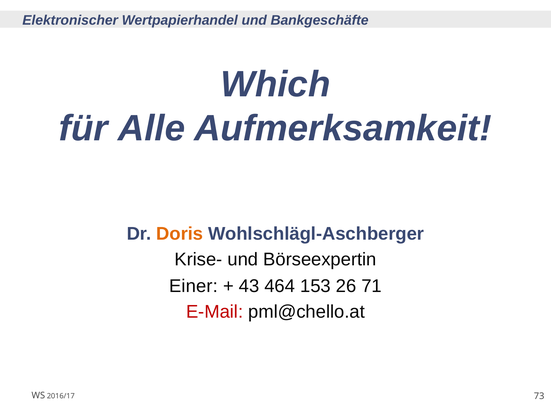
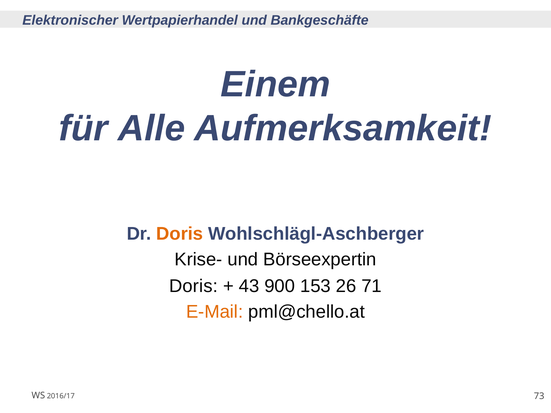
Which: Which -> Einem (275, 84)
Einer: Einer -> Doris (193, 286)
464: 464 -> 900 (280, 286)
E-Mail colour: red -> orange (215, 312)
